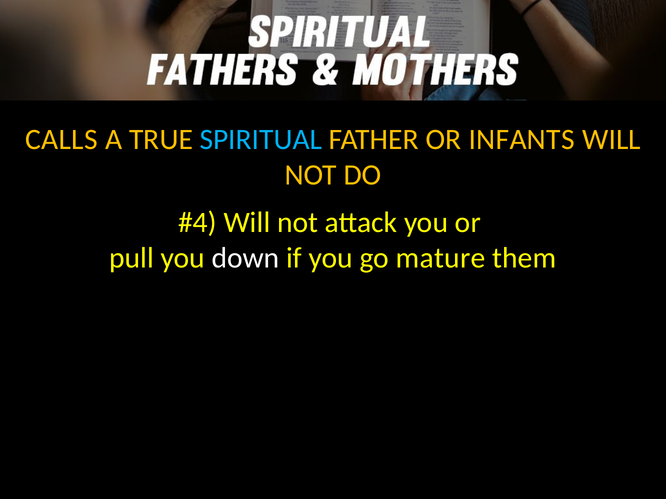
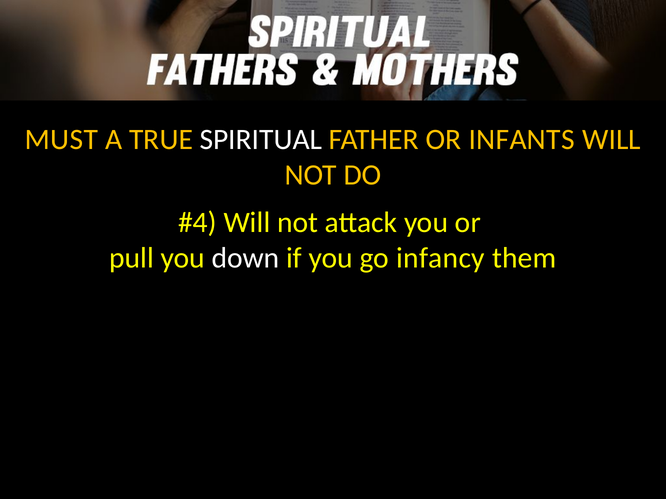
CALLS: CALLS -> MUST (61, 140)
SPIRITUAL colour: light blue -> white (261, 140)
mature: mature -> infancy (441, 258)
